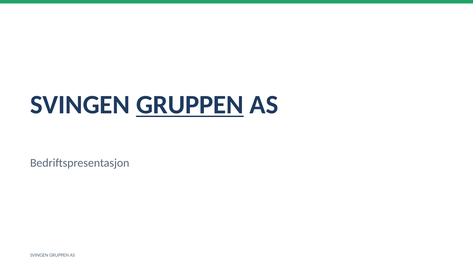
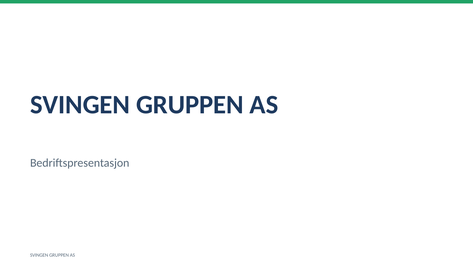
GRUPPEN underline: present -> none (190, 105)
